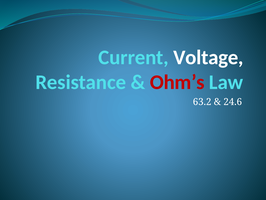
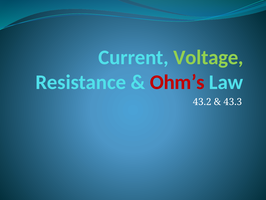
Voltage colour: white -> light green (208, 57)
63.2: 63.2 -> 43.2 (202, 102)
24.6: 24.6 -> 43.3 (233, 102)
